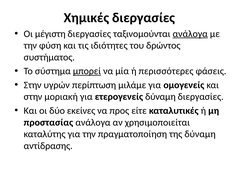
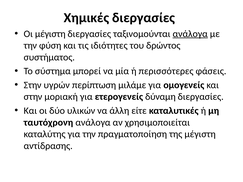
μπορεί underline: present -> none (87, 71)
εκείνες: εκείνες -> υλικών (81, 111)
προς: προς -> άλλη (119, 111)
προστασίας: προστασίας -> ταυτόχρονη (48, 123)
της δύναμη: δύναμη -> μέγιστη (200, 134)
